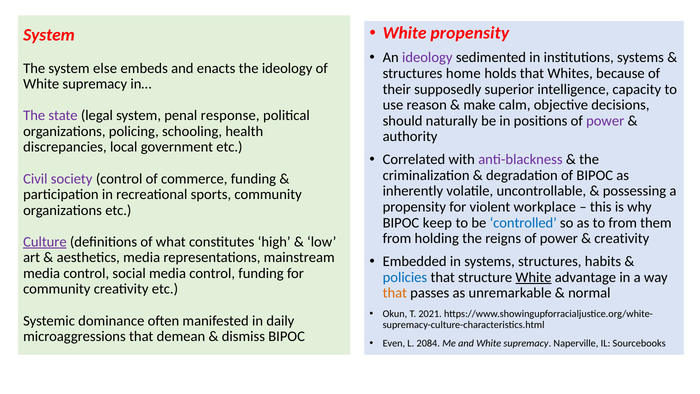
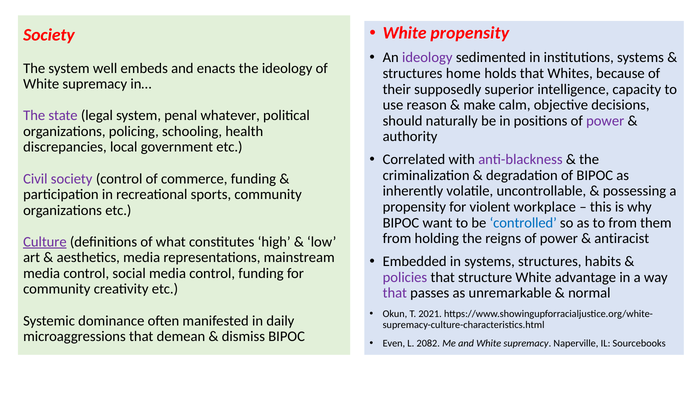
System: System -> Society (49, 35)
else: else -> well (105, 68)
response: response -> whatever (230, 115)
keep: keep -> want (437, 223)
creativity: creativity -> antiracist (622, 238)
policies colour: blue -> purple (405, 277)
White underline: present -> none (533, 277)
that colour: orange -> purple (395, 293)
2084: 2084 -> 2082 (428, 343)
